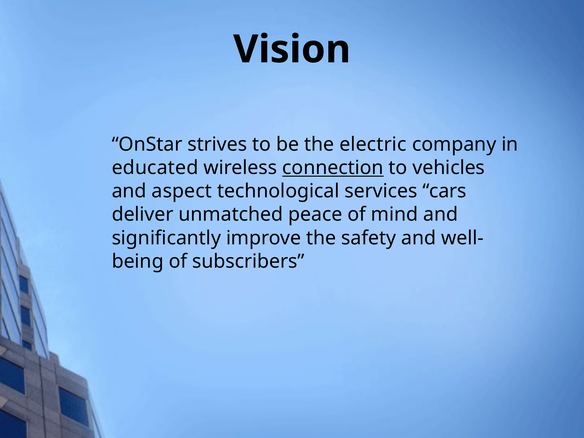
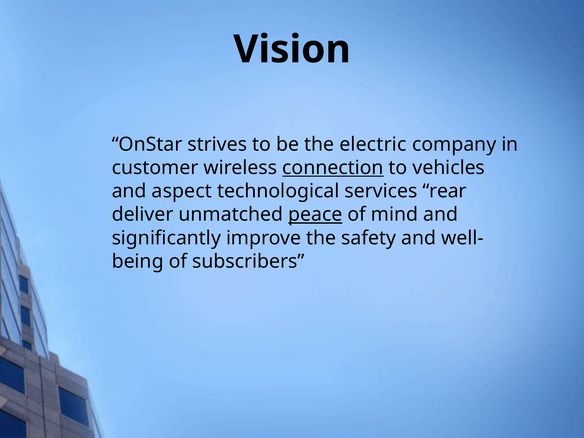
educated: educated -> customer (155, 168)
cars: cars -> rear (445, 191)
peace underline: none -> present (315, 215)
